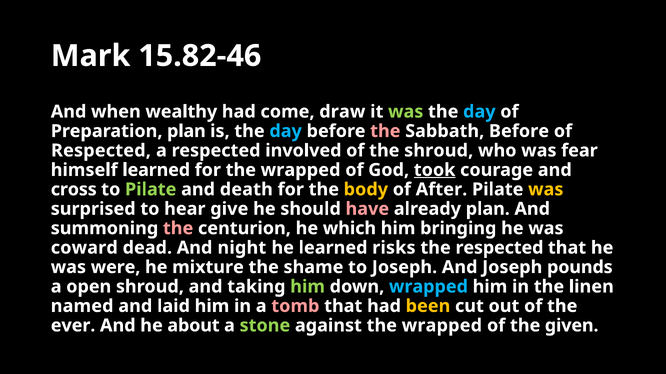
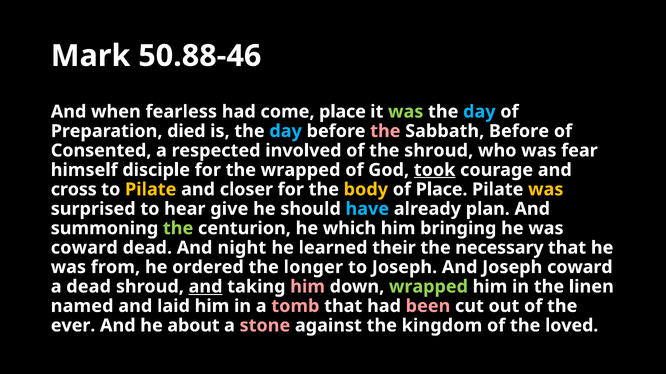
15.82-46: 15.82-46 -> 50.88-46 (200, 56)
wealthy: wealthy -> fearless (181, 112)
come draw: draw -> place (342, 112)
Preparation plan: plan -> died (186, 131)
Respected: Respected -> Consented (101, 151)
himself learned: learned -> disciple (156, 170)
Pilate colour: light green -> yellow (151, 190)
death: death -> closer (246, 190)
of After: After -> Place (442, 190)
have colour: pink -> light blue (367, 209)
the colour: pink -> light green (178, 229)
risks: risks -> their (394, 248)
the respected: respected -> necessary (499, 248)
were: were -> from (115, 268)
mixture: mixture -> ordered (208, 268)
shame: shame -> longer (313, 268)
Joseph pounds: pounds -> coward (580, 268)
a open: open -> dead (89, 287)
and underline: none -> present (206, 287)
him colour: light green -> pink (308, 287)
wrapped colour: light blue -> light green (428, 287)
been colour: yellow -> pink (428, 307)
stone colour: light green -> pink (265, 326)
against the wrapped: wrapped -> kingdom (442, 326)
given: given -> loved (572, 326)
